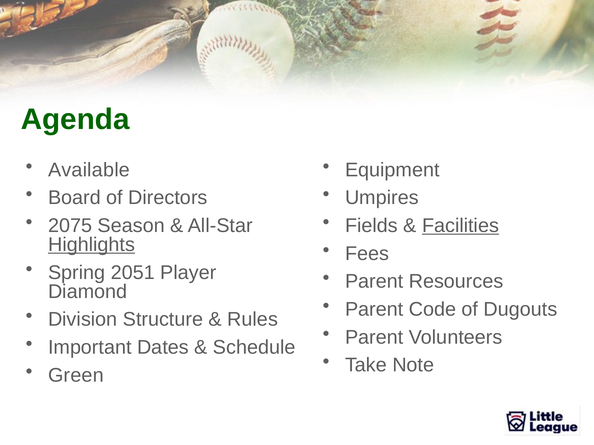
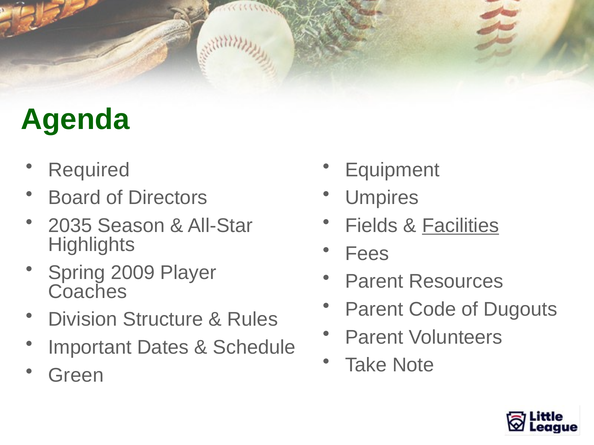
Available: Available -> Required (89, 170)
2075: 2075 -> 2035 (70, 226)
Highlights underline: present -> none (91, 245)
2051: 2051 -> 2009 (133, 273)
Diamond: Diamond -> Coaches (88, 292)
